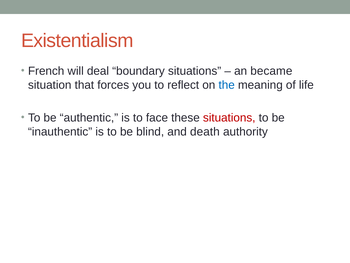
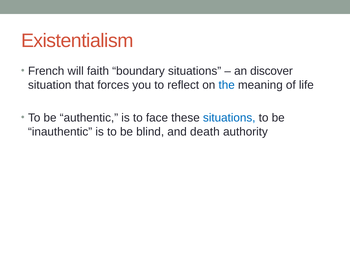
deal: deal -> faith (98, 71)
became: became -> discover (271, 71)
situations colour: red -> blue (229, 117)
